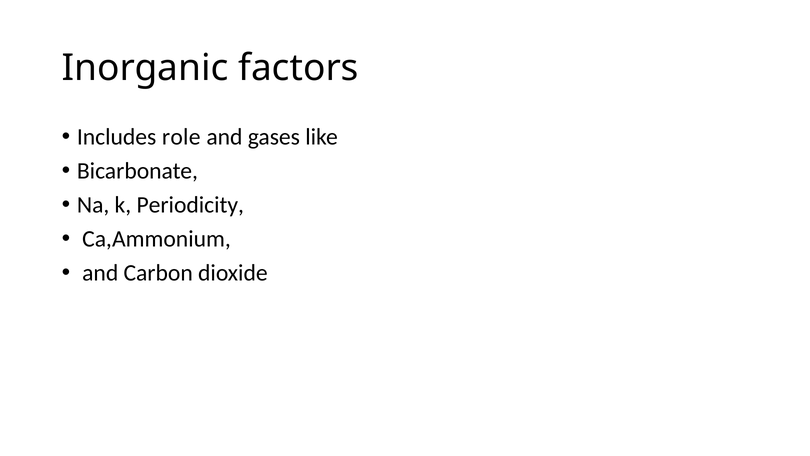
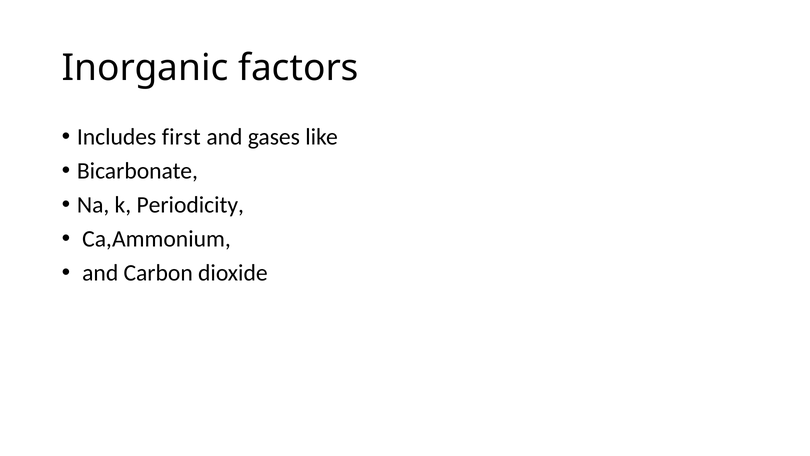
role: role -> first (181, 137)
